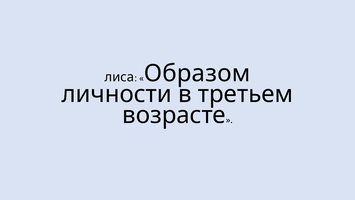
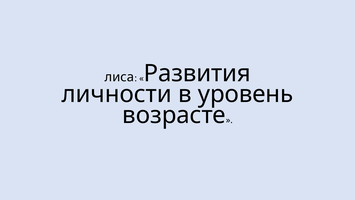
Образом: Образом -> Развития (197, 73)
третьем: третьем -> уровень (246, 94)
